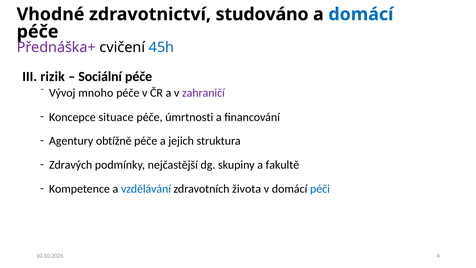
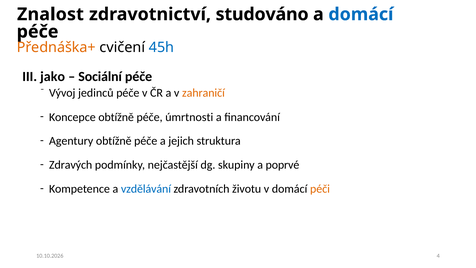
Vhodné: Vhodné -> Znalost (50, 14)
Přednáška+ colour: purple -> orange (56, 47)
rizik: rizik -> jako (53, 77)
mnoho: mnoho -> jedinců (96, 93)
zahraničí colour: purple -> orange (203, 93)
Koncepce situace: situace -> obtížně (116, 117)
fakultě: fakultě -> poprvé (282, 165)
života: života -> životu (247, 189)
péči colour: blue -> orange (320, 189)
